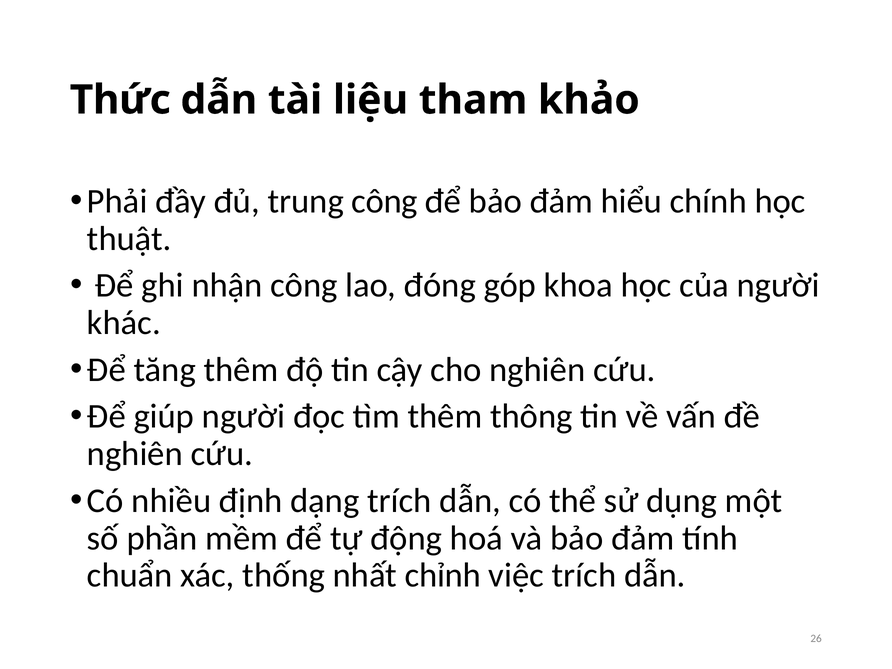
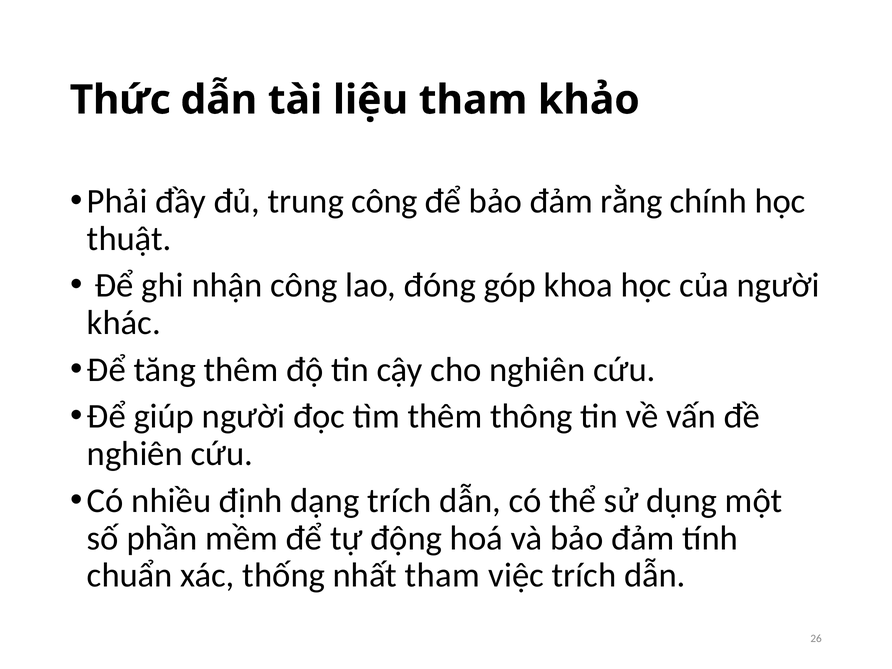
hiểu: hiểu -> rằng (631, 201)
nhất chỉnh: chỉnh -> tham (443, 576)
